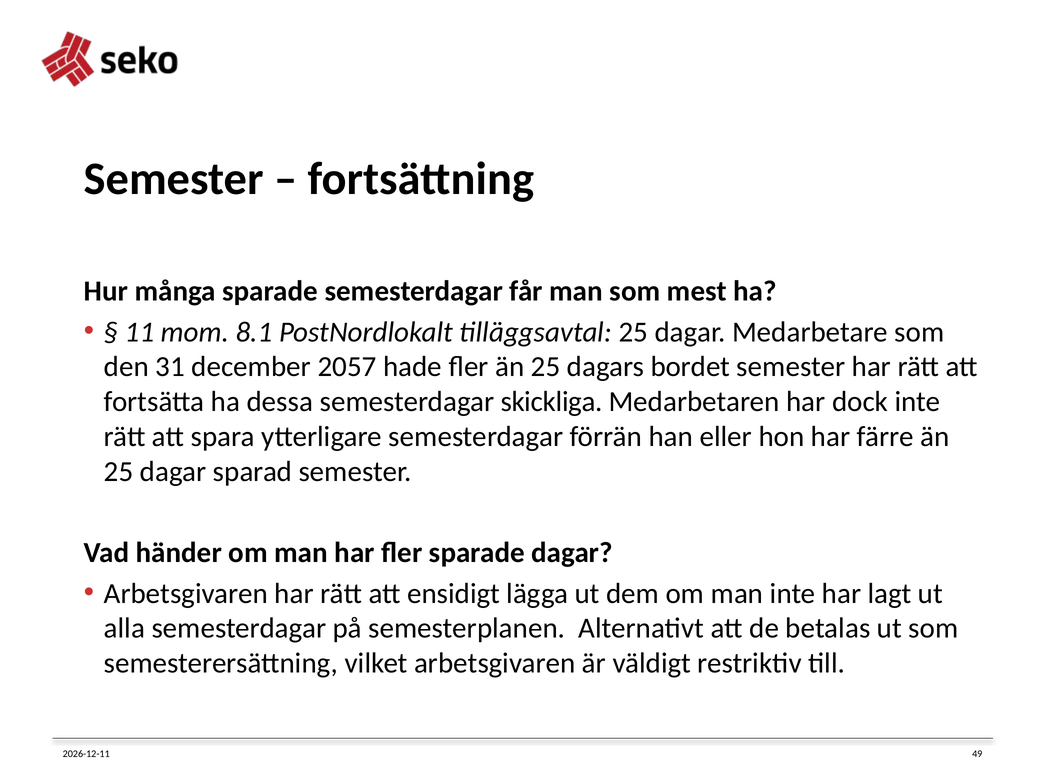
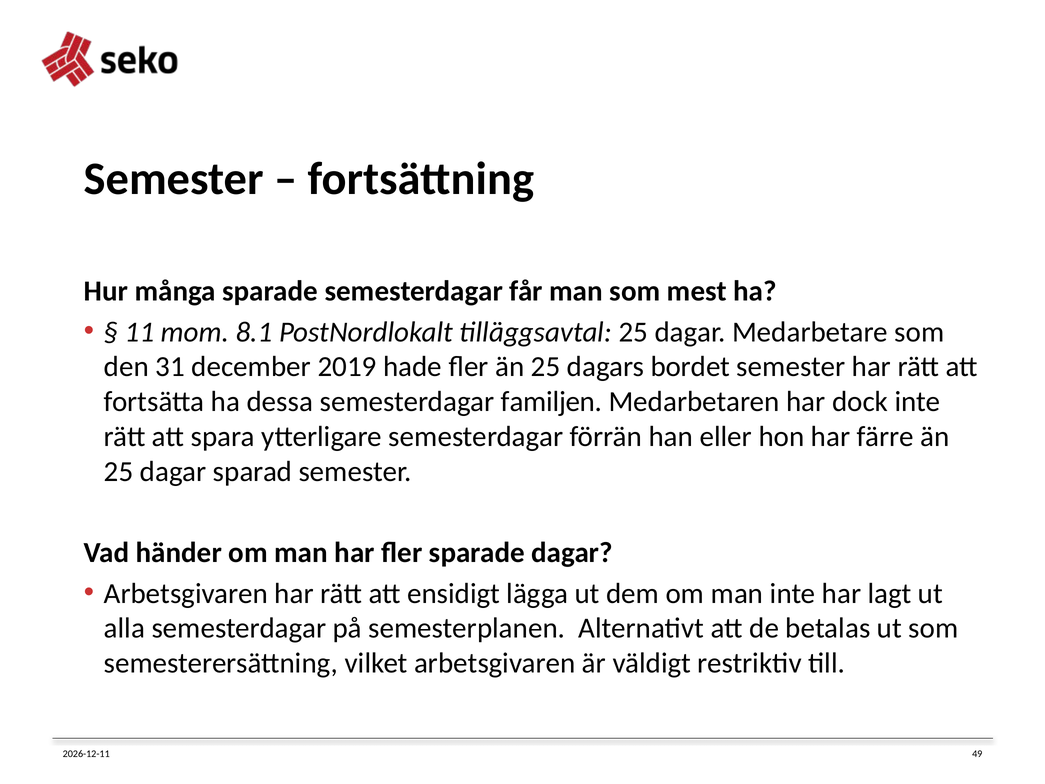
2057: 2057 -> 2019 (347, 367)
skickliga: skickliga -> familjen (552, 402)
